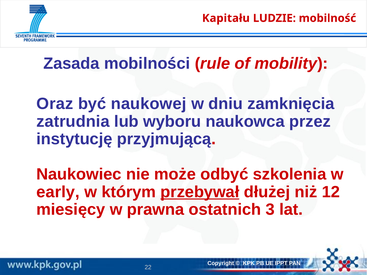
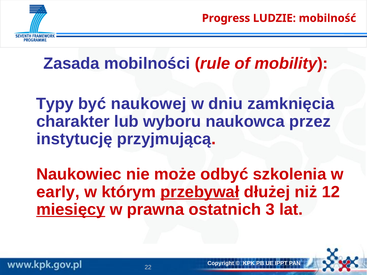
Kapitału: Kapitału -> Progress (226, 18)
Oraz: Oraz -> Typy (55, 104)
zatrudnia: zatrudnia -> charakter (73, 122)
miesięcy underline: none -> present (71, 210)
